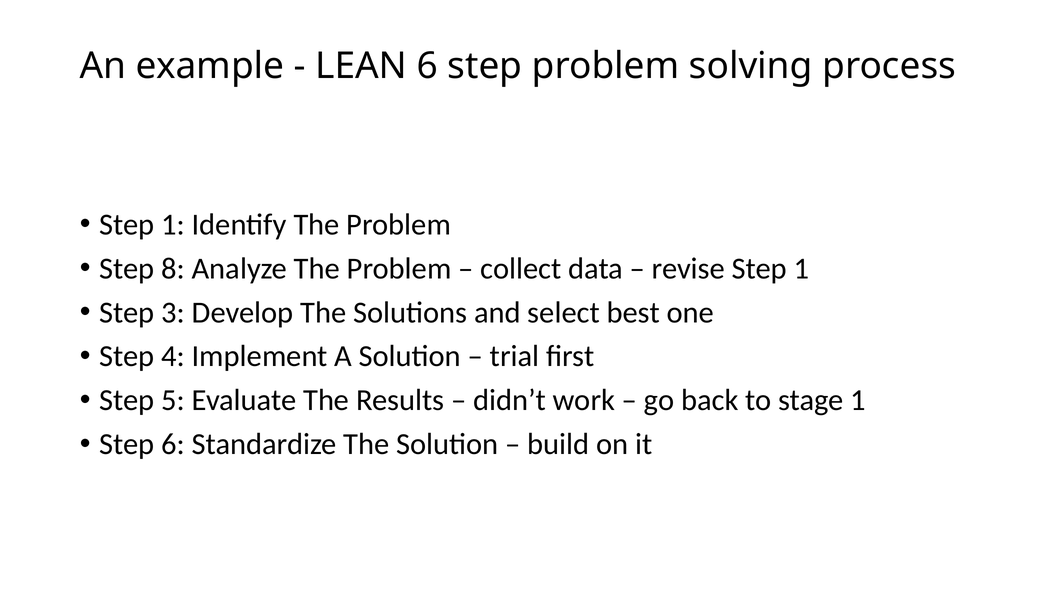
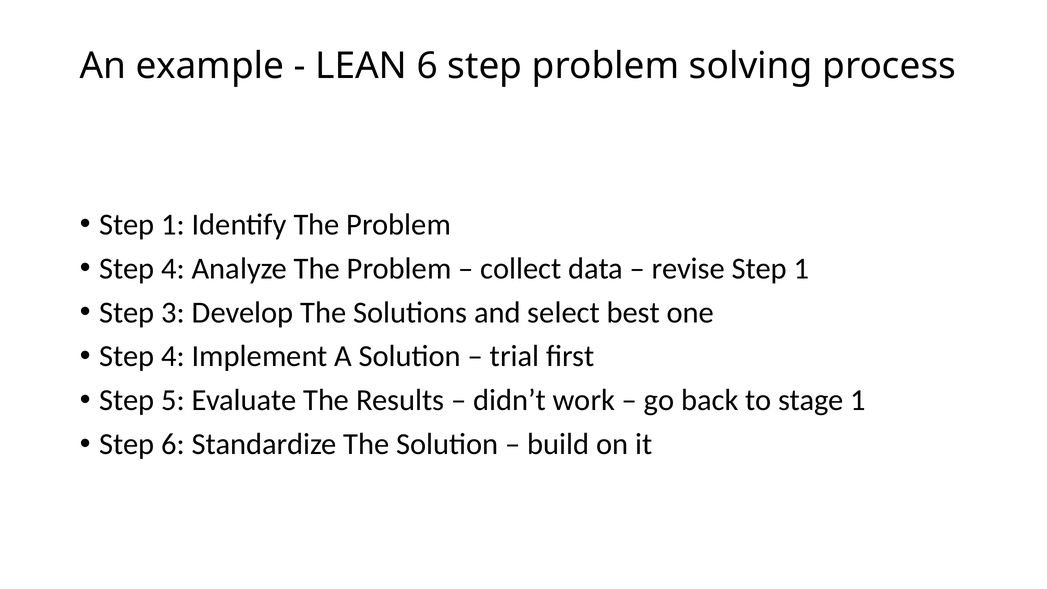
8: 8 -> 4 (173, 268)
